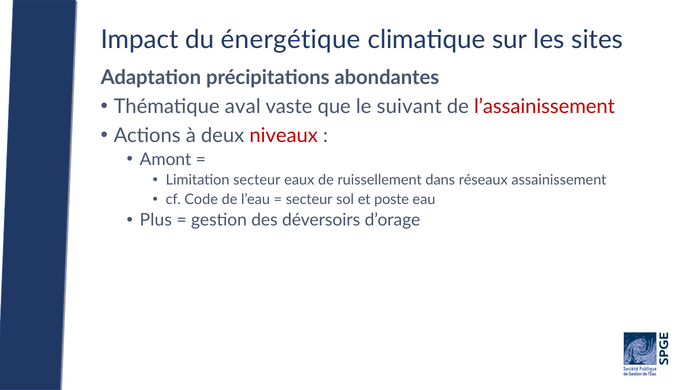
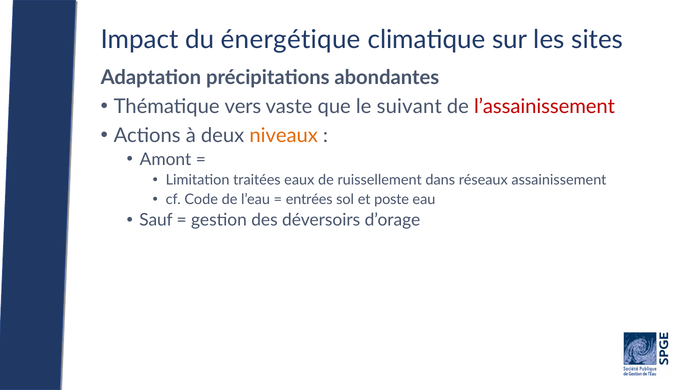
aval: aval -> vers (243, 107)
niveaux colour: red -> orange (284, 136)
Limitation secteur: secteur -> traitées (257, 180)
secteur: secteur -> entrées (309, 200)
Plus: Plus -> Sauf (156, 220)
